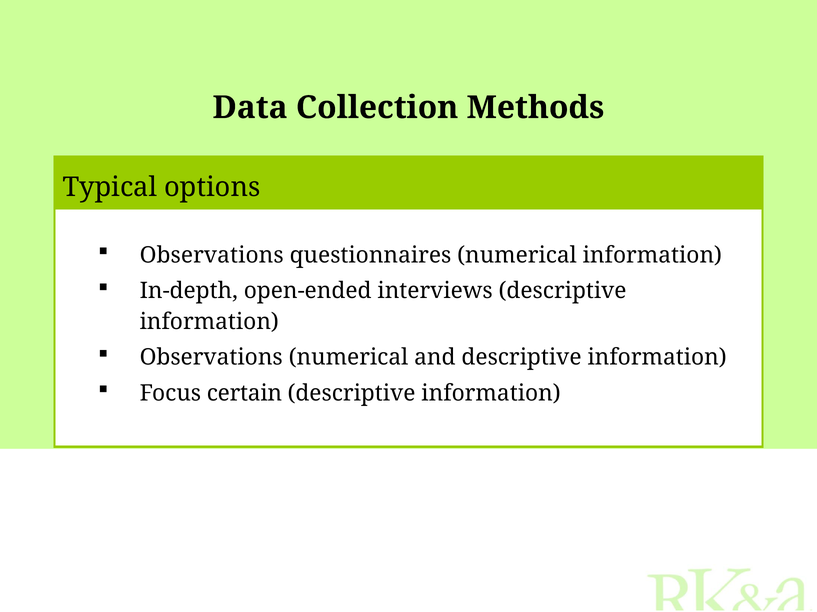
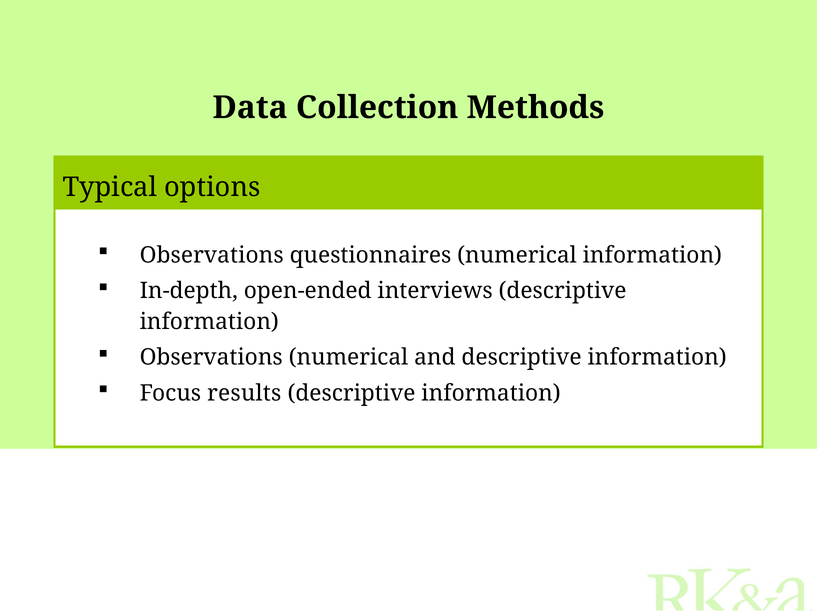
certain: certain -> results (244, 394)
